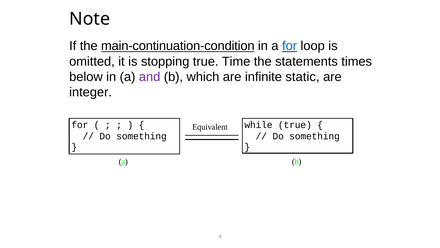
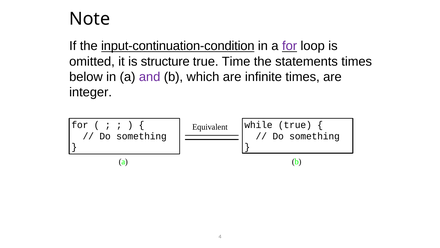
main-continuation-condition: main-continuation-condition -> input-continuation-condition (178, 46)
for colour: blue -> purple (290, 46)
stopping: stopping -> structure (165, 61)
infinite static: static -> times (303, 77)
